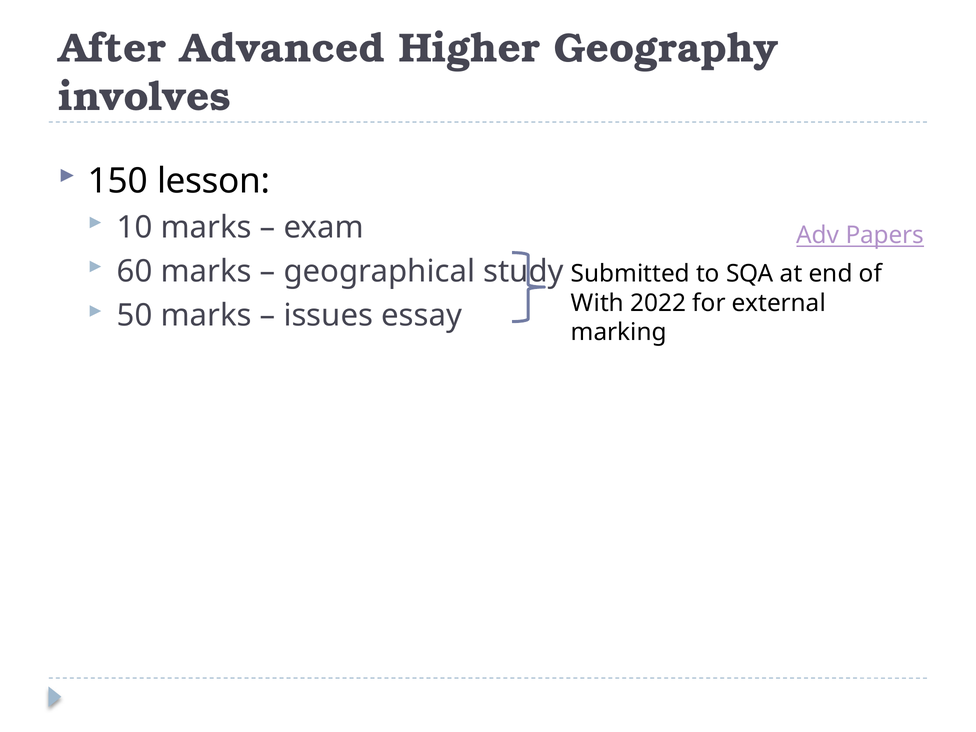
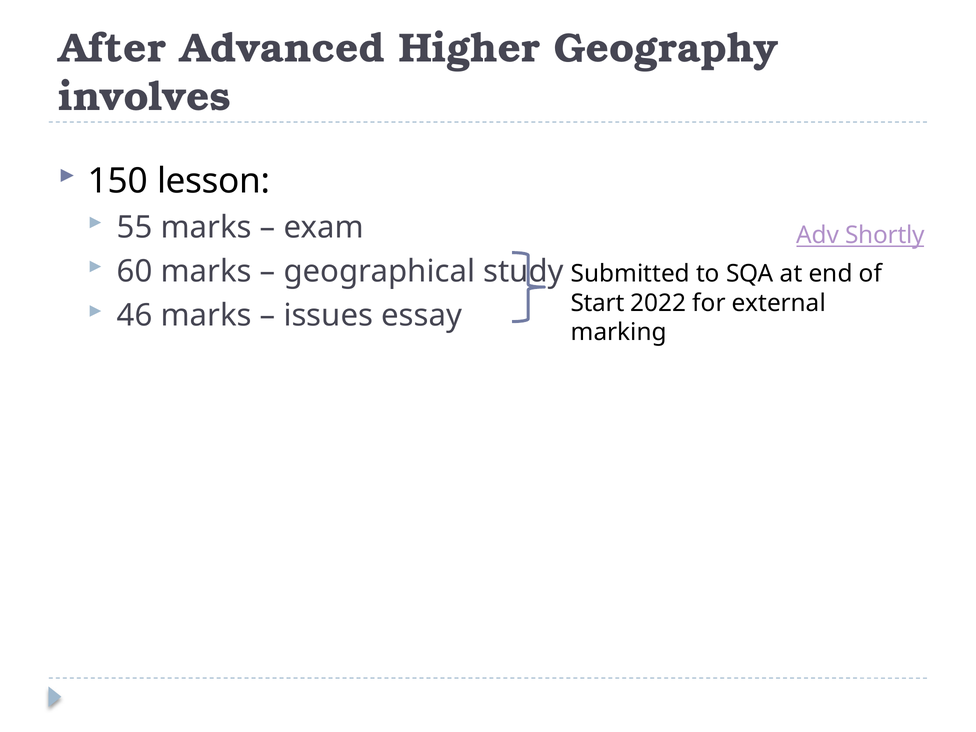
10: 10 -> 55 (135, 227)
Papers: Papers -> Shortly (885, 235)
With: With -> Start (598, 303)
50: 50 -> 46 (135, 316)
